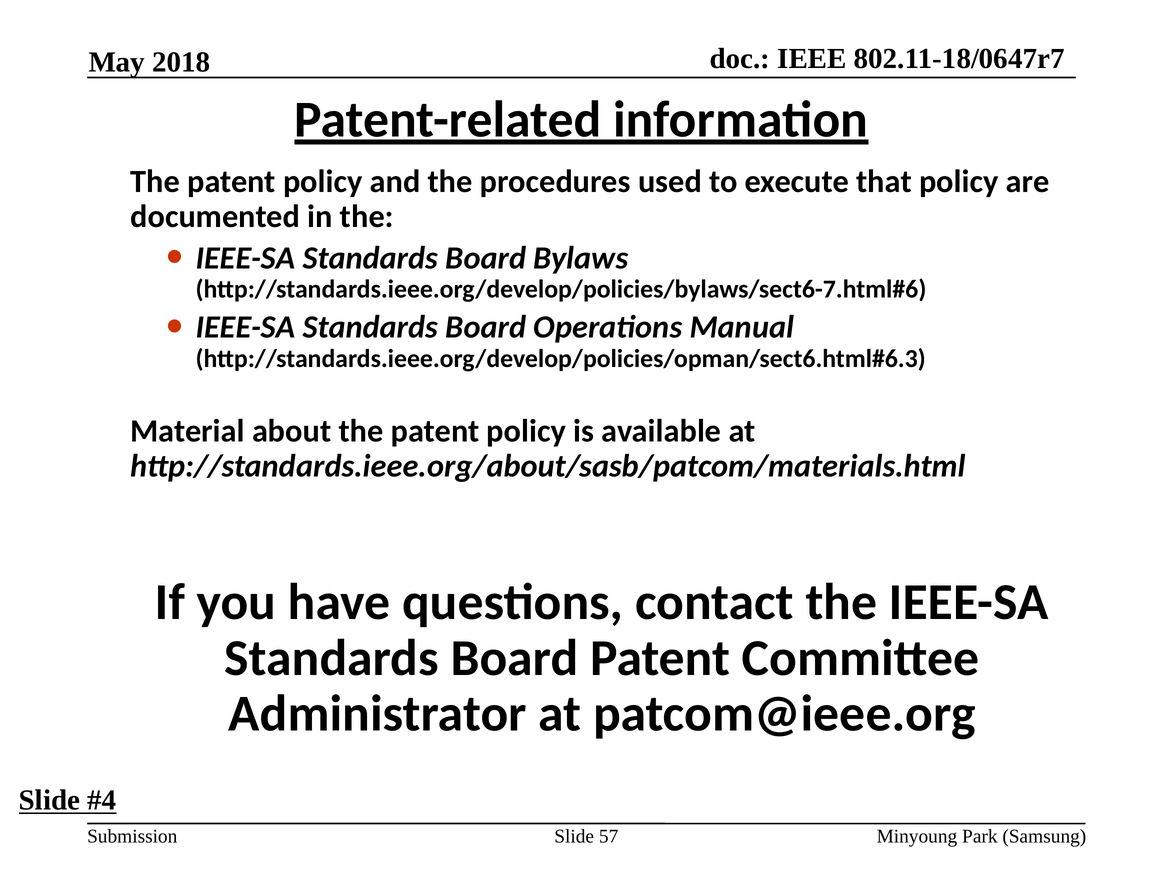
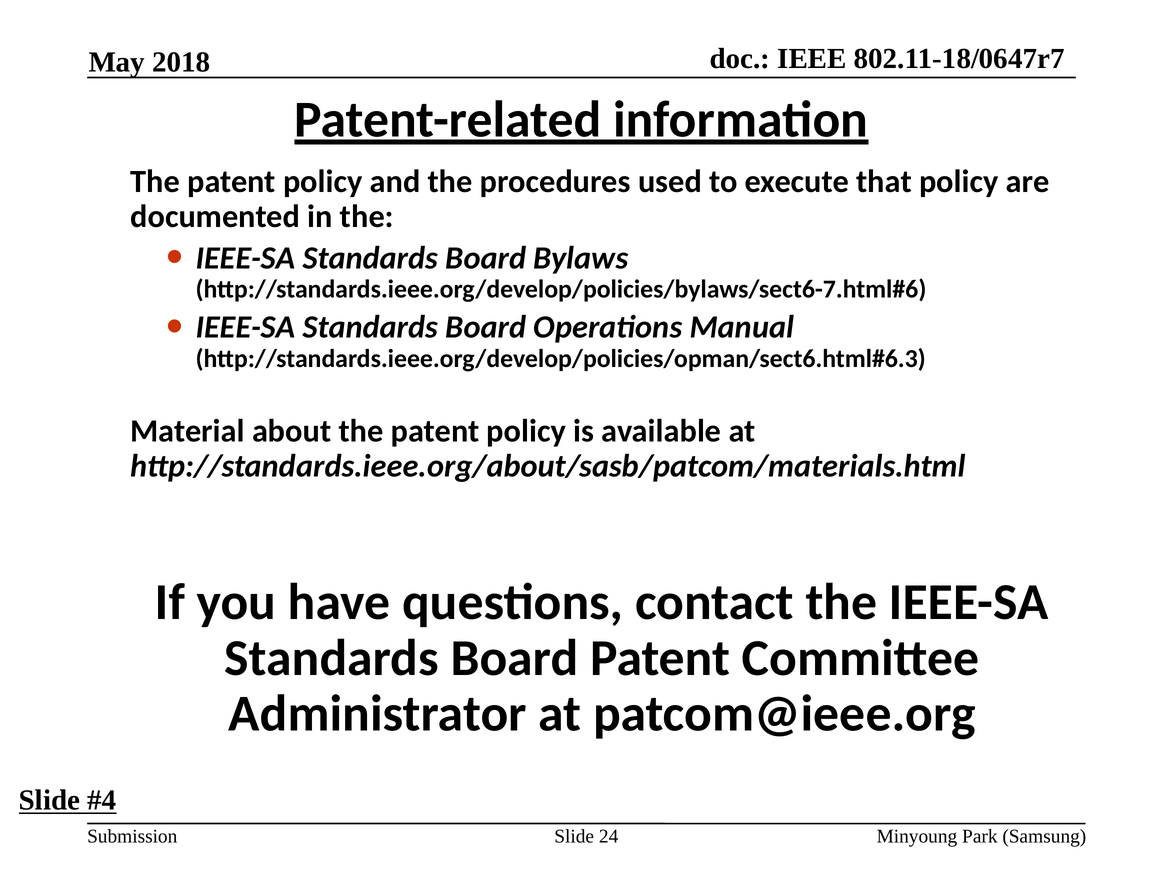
57: 57 -> 24 (609, 837)
